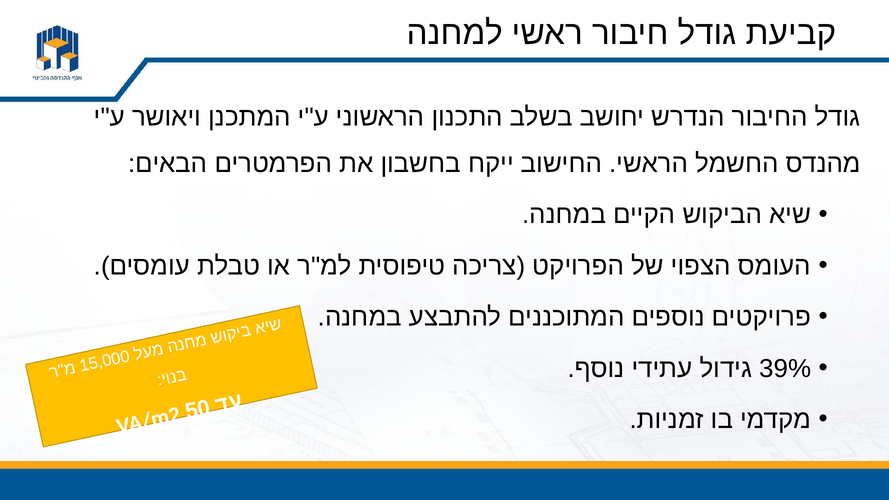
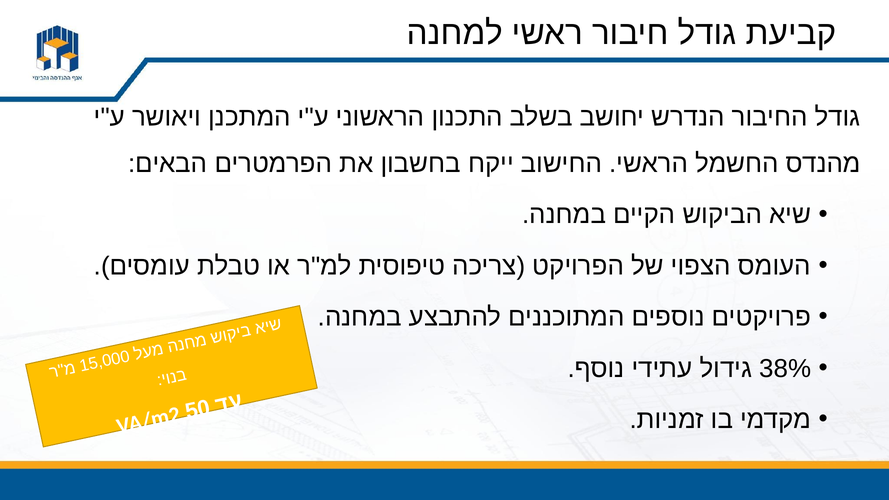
39%: 39% -> 38% (785, 369)
